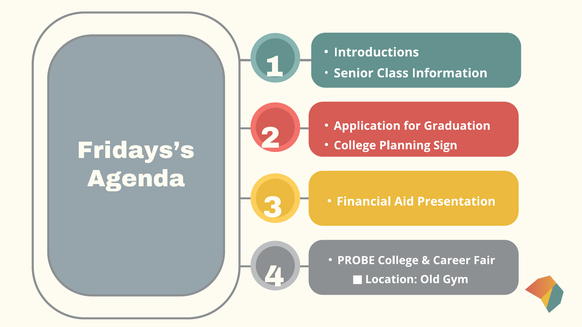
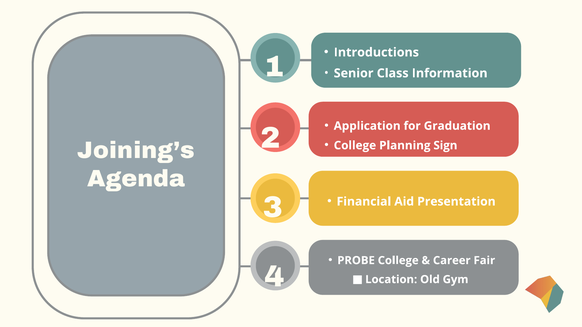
Fridays’s: Fridays’s -> Joining’s (136, 150)
